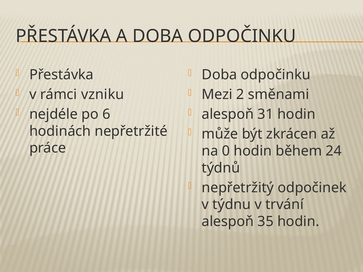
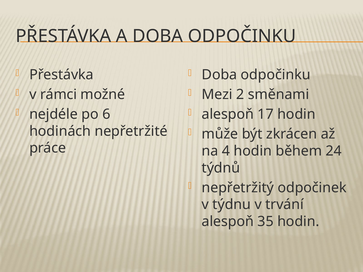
vzniku: vzniku -> možné (103, 95)
31: 31 -> 17 (266, 114)
0: 0 -> 4 (226, 151)
